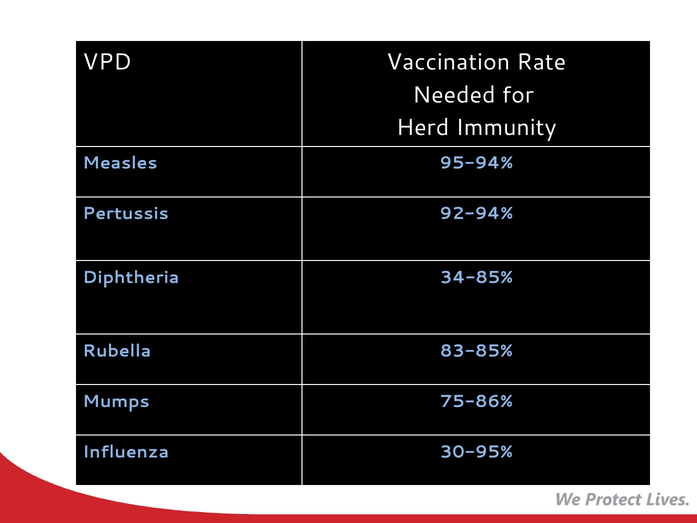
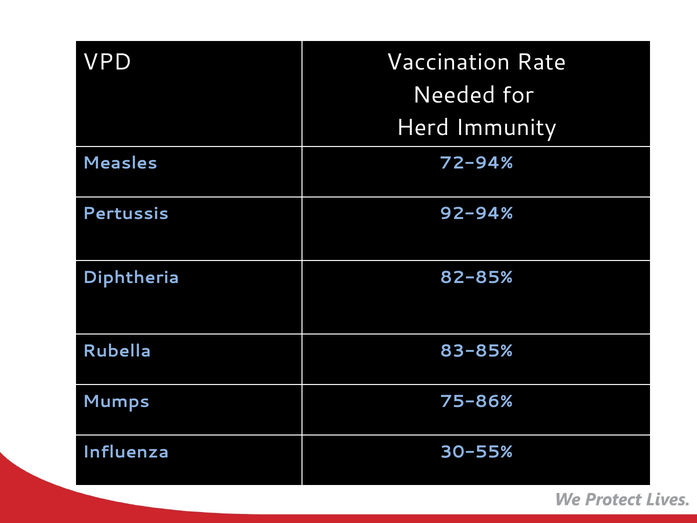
95-94%: 95-94% -> 72-94% (476, 163)
34-85%: 34-85% -> 82-85% (476, 277)
30-95%: 30-95% -> 30-55% (476, 452)
